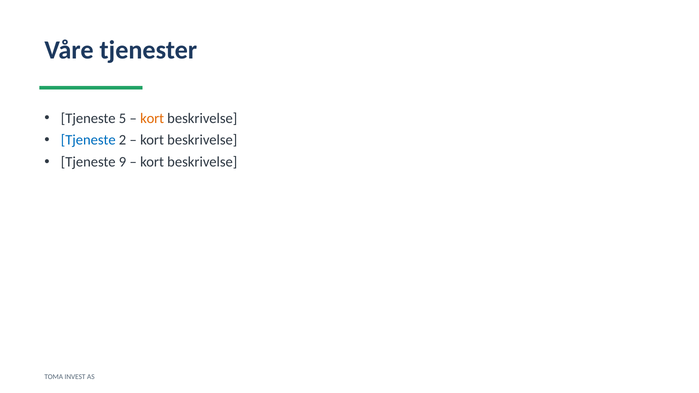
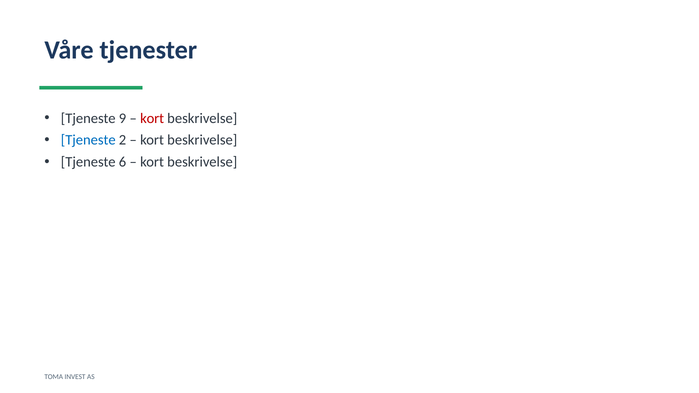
5: 5 -> 9 (123, 118)
kort colour: orange -> red (152, 118)
9: 9 -> 6 (123, 162)
